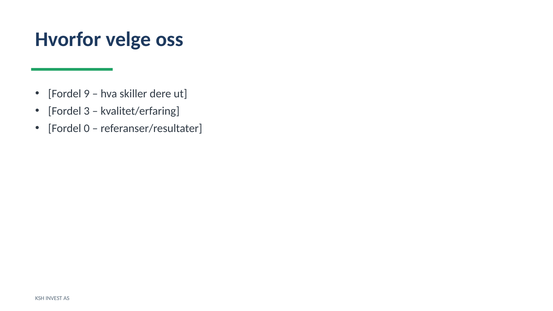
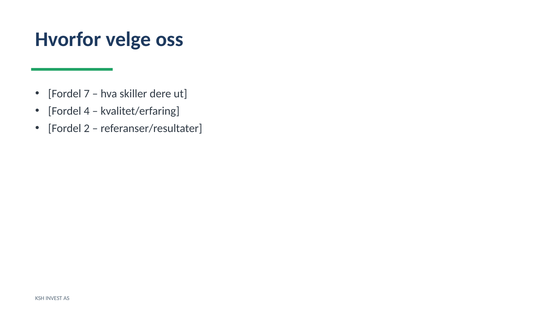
9: 9 -> 7 (87, 94)
3: 3 -> 4 (87, 111)
0: 0 -> 2 (87, 128)
